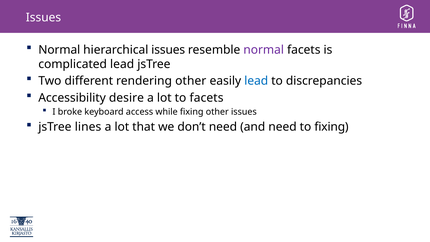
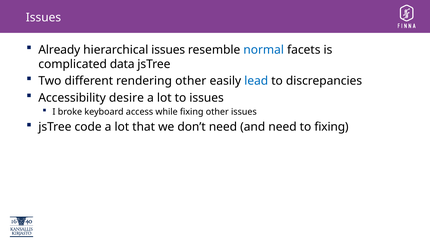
Normal: Normal -> Already (59, 50)
normal colour: purple -> blue (264, 50)
complicated lead: lead -> data (122, 64)
to facets: facets -> issues (207, 98)
lines: lines -> code (88, 127)
